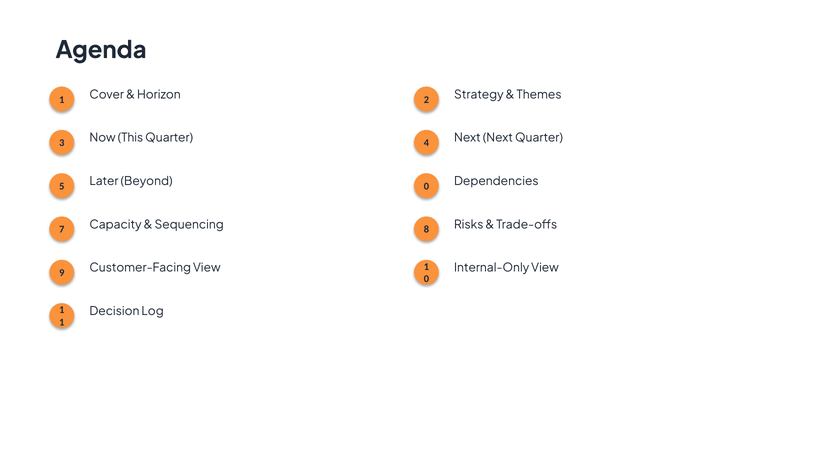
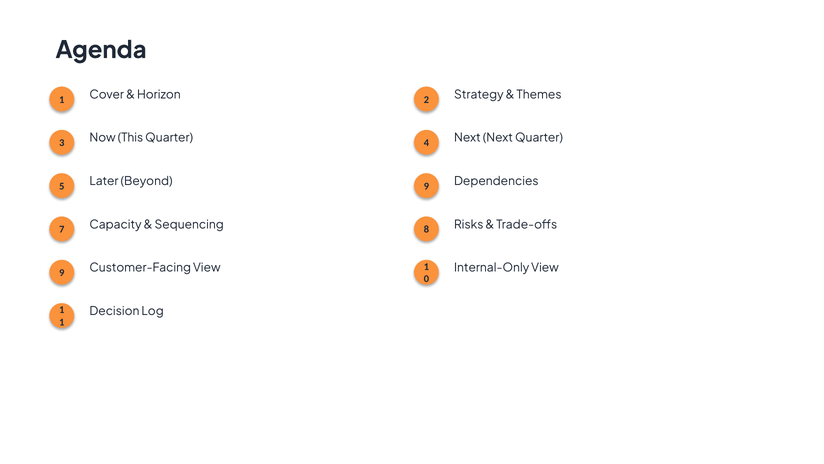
Beyond 0: 0 -> 9 (426, 186)
